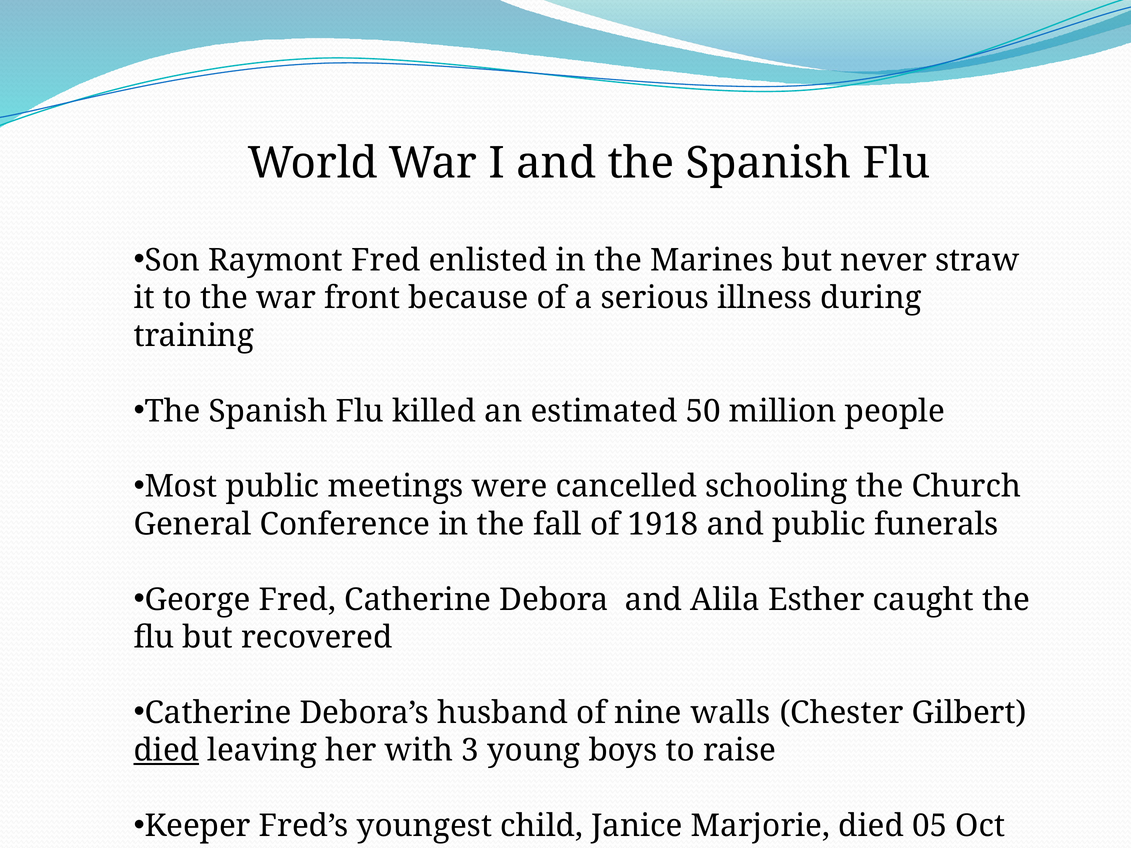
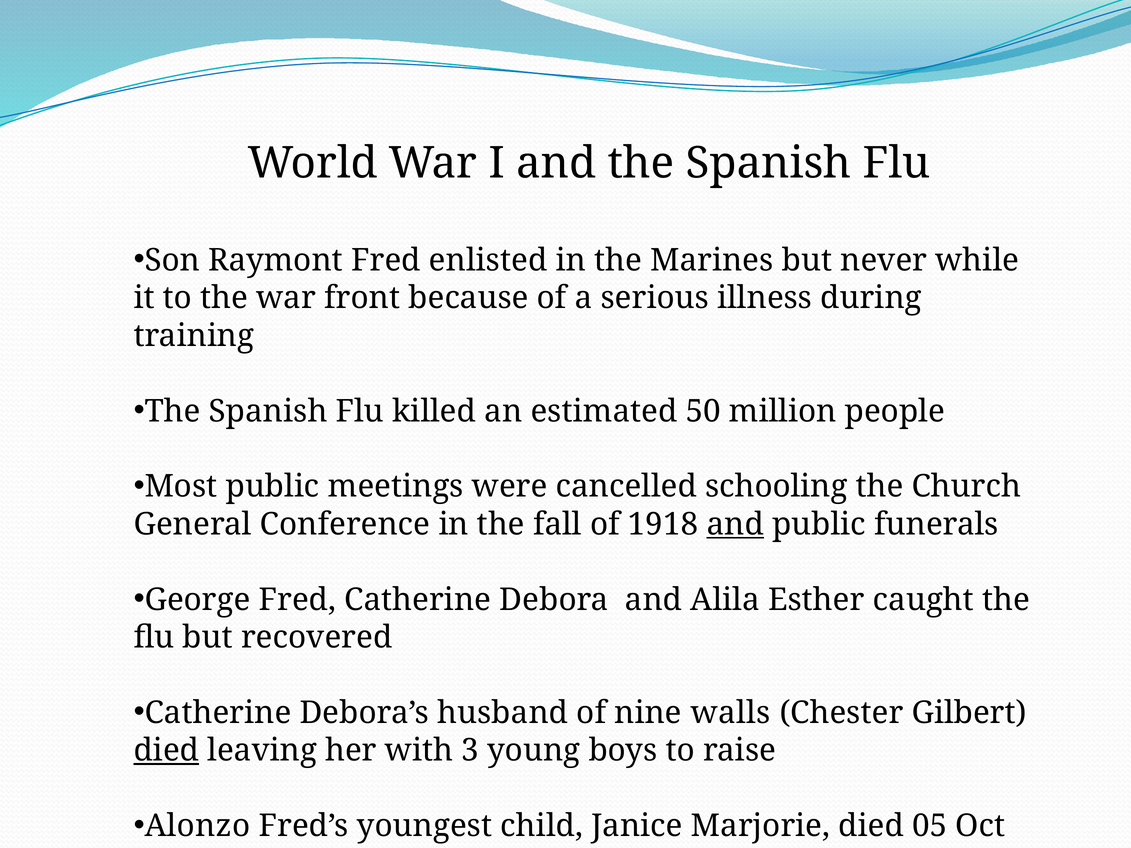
straw: straw -> while (977, 260)
and underline: none -> present (735, 524)
Keeper: Keeper -> Alonzo (197, 826)
